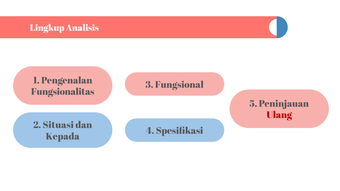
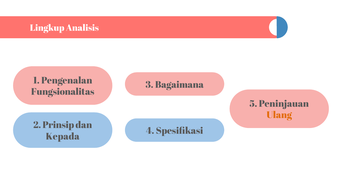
Fungsional: Fungsional -> Bagaimana (179, 85)
Ulang colour: red -> orange (279, 115)
Situasi: Situasi -> Prinsip (58, 125)
